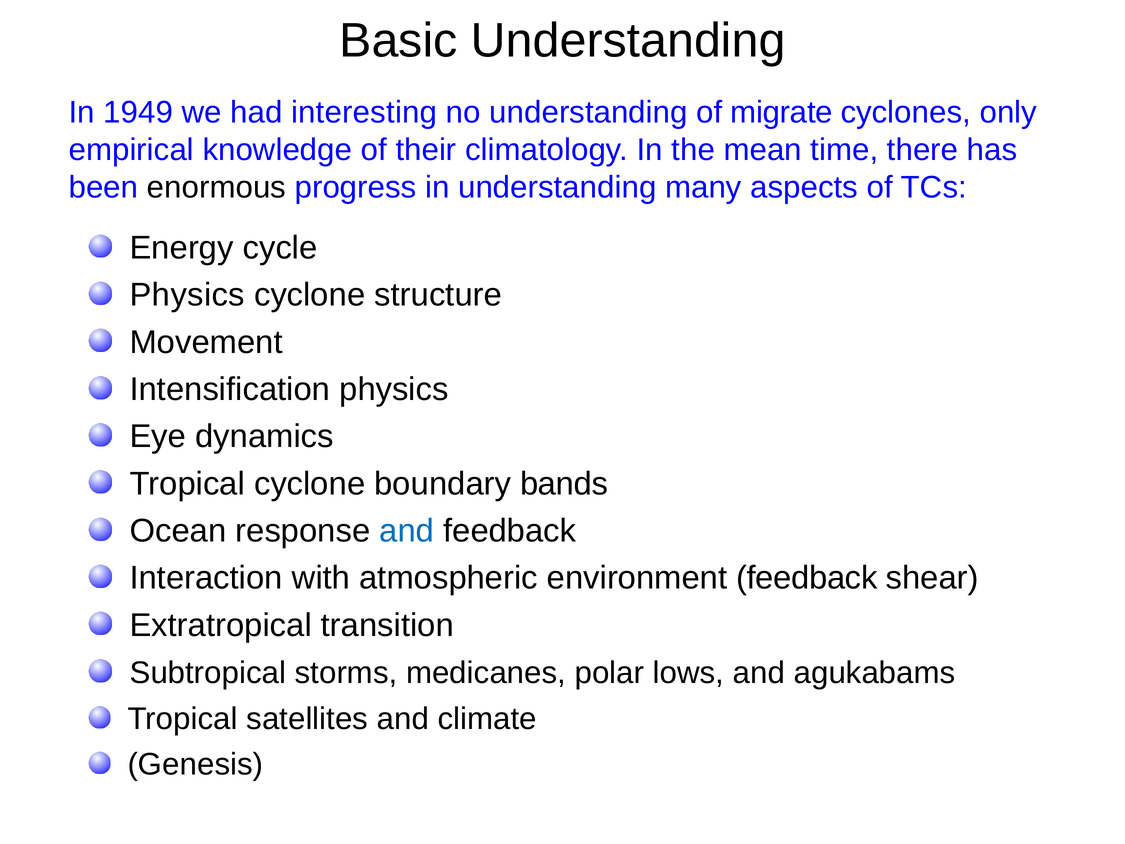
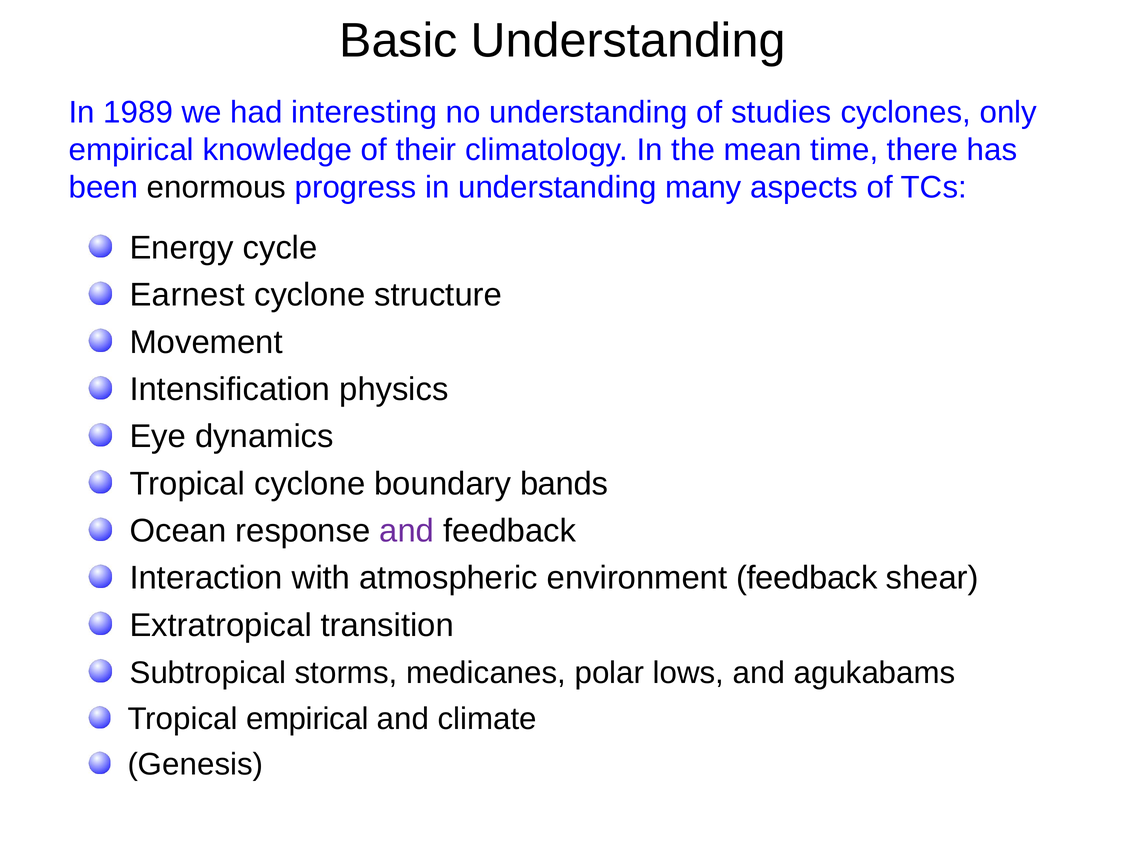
1949: 1949 -> 1989 (138, 112)
migrate: migrate -> studies (781, 112)
Physics: Physics -> Earnest (187, 295)
and colour: blue -> purple (407, 531)
Tropical satellites: satellites -> empirical (307, 719)
